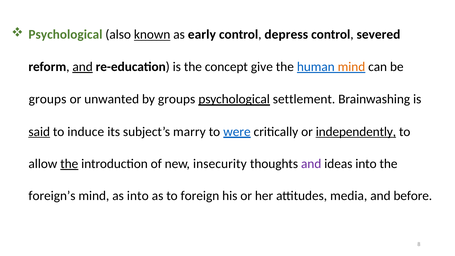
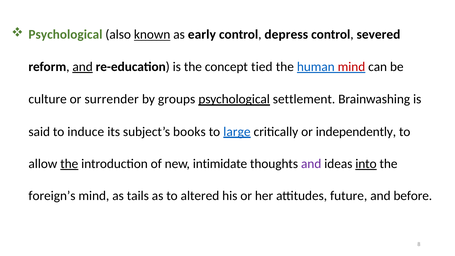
give: give -> tied (262, 67)
mind colour: orange -> red (351, 67)
groups: groups -> culture (48, 99)
unwanted: unwanted -> surrender (112, 99)
said underline: present -> none (39, 132)
marry: marry -> books (189, 132)
were: were -> large (237, 132)
independently underline: present -> none (356, 132)
insecurity: insecurity -> intimidate (220, 164)
into underline: none -> present (366, 164)
as into: into -> tails (138, 196)
foreign: foreign -> altered (200, 196)
media: media -> future (349, 196)
